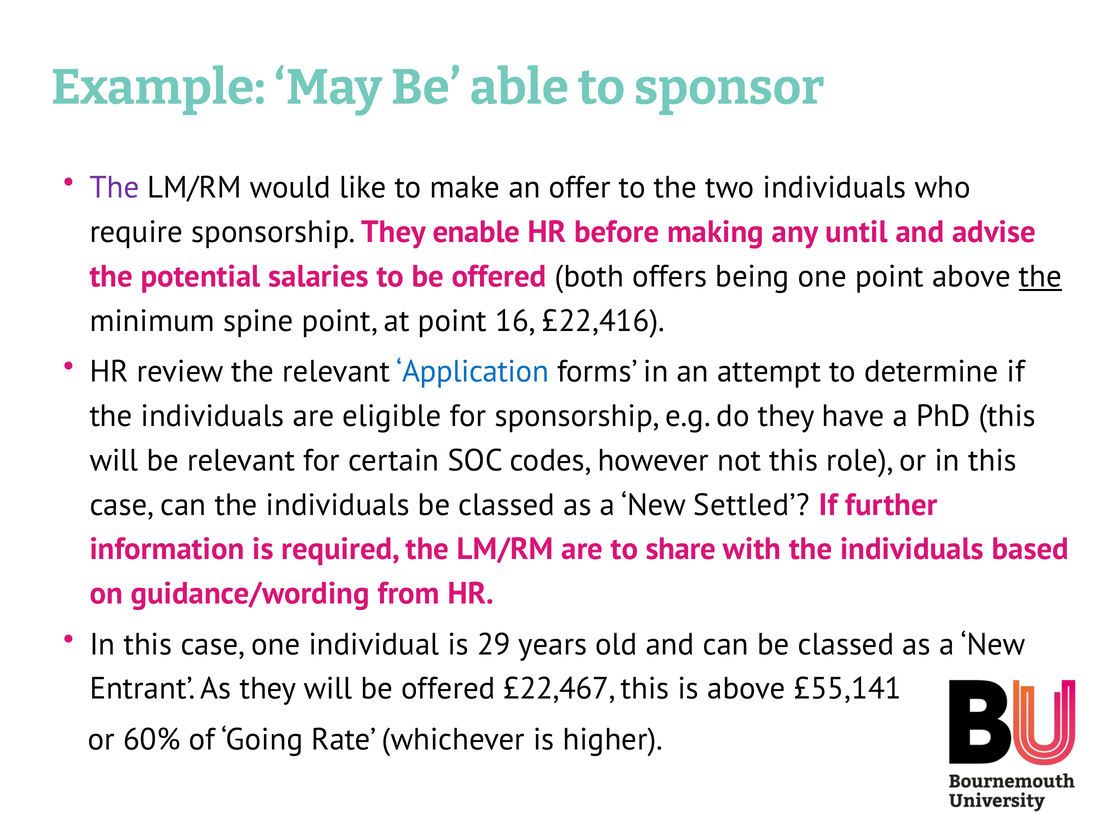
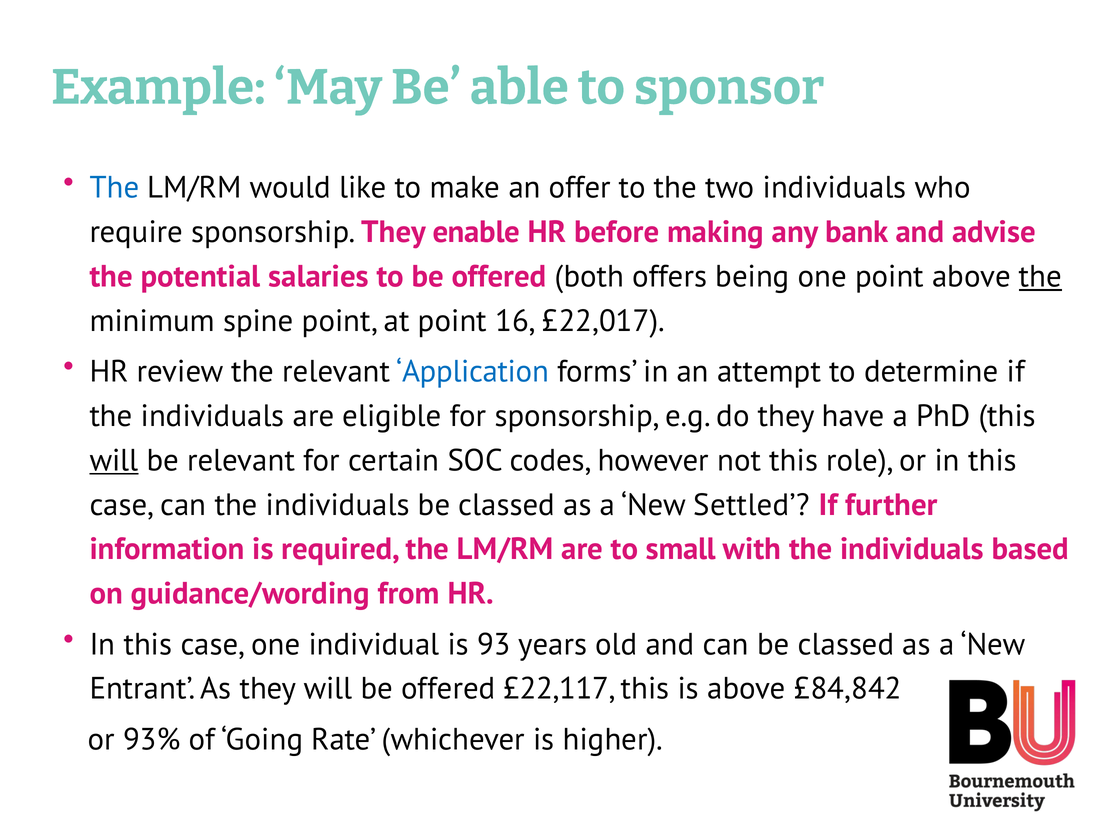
The colour: purple -> blue (114, 188)
until: until -> bank (857, 232)
£22,416: £22,416 -> £22,017 (603, 321)
will underline: none -> present (114, 460)
share: share -> small (681, 549)
29: 29 -> 93 (494, 644)
£22,467: £22,467 -> £22,117 (559, 688)
£55,141: £55,141 -> £84,842 (848, 688)
60%: 60% -> 93% (152, 739)
